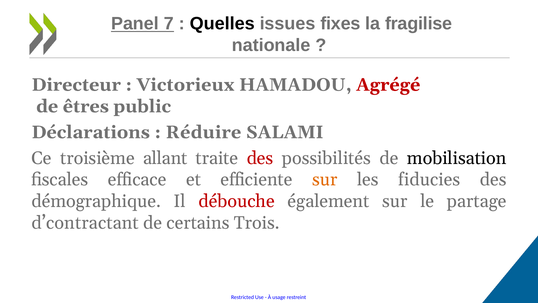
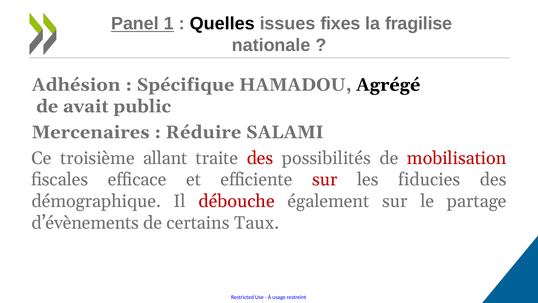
7: 7 -> 1 (169, 24)
Directeur: Directeur -> Adhésion (76, 85)
Victorieux: Victorieux -> Spécifique (186, 85)
Agrégé colour: red -> black (388, 85)
êtres: êtres -> avait (86, 106)
Déclarations: Déclarations -> Mercenaires (91, 132)
mobilisation colour: black -> red (457, 158)
sur colour: orange -> red (325, 179)
d’contractant: d’contractant -> d’évènements (85, 223)
Trois: Trois -> Taux (257, 223)
